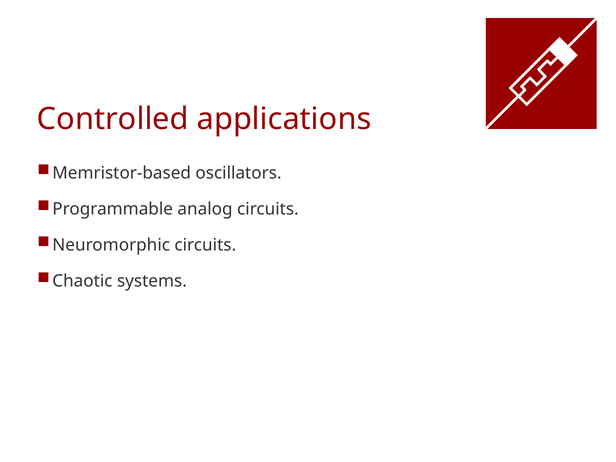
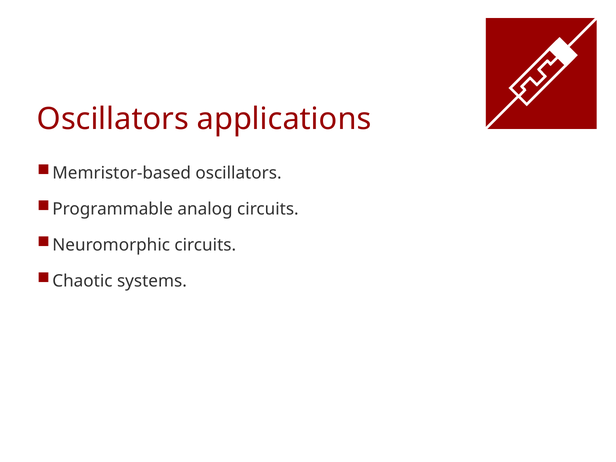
Controlled: Controlled -> Oscillators (113, 119)
